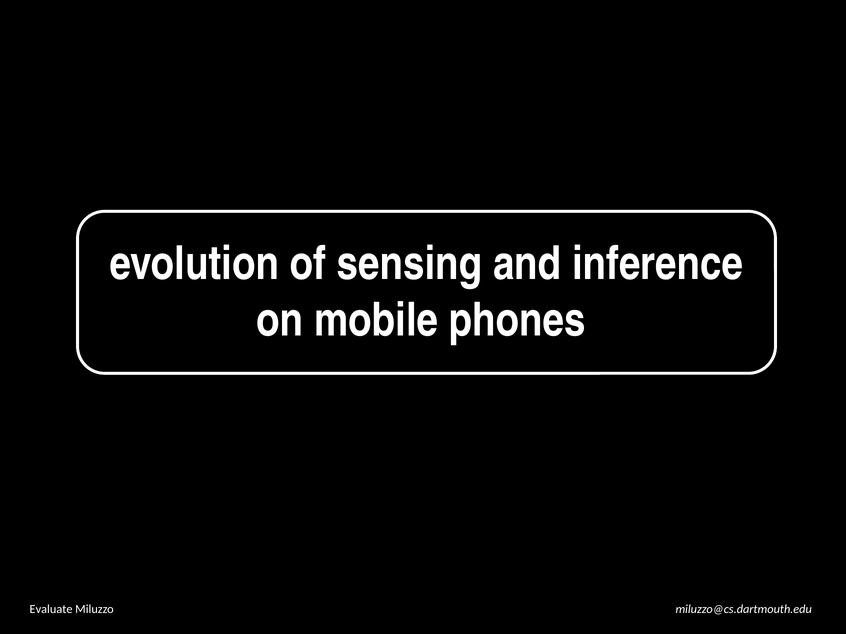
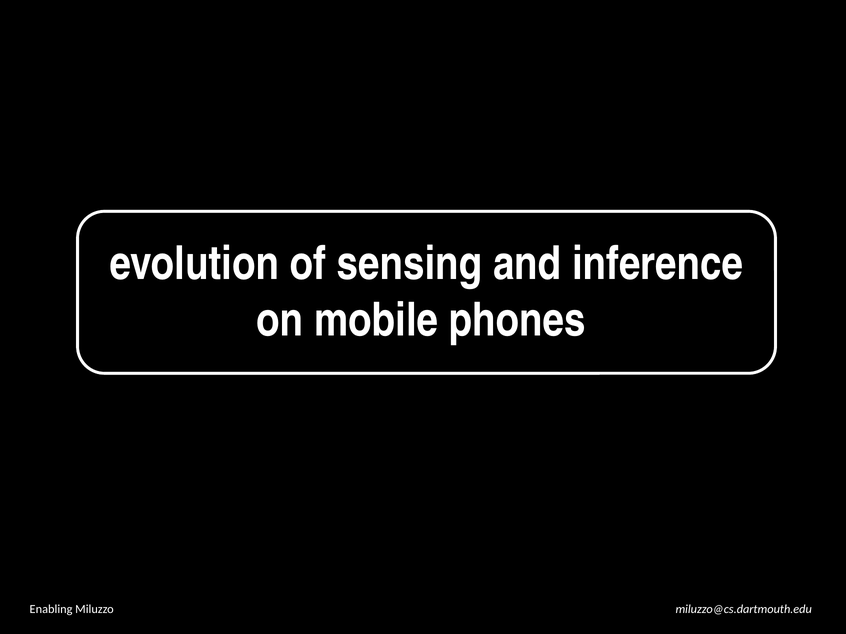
Evaluate: Evaluate -> Enabling (51, 610)
